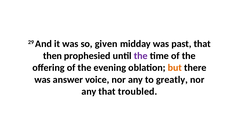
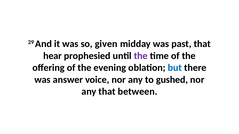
then: then -> hear (53, 56)
but colour: orange -> blue (175, 68)
greatly: greatly -> gushed (172, 80)
troubled: troubled -> between (138, 92)
